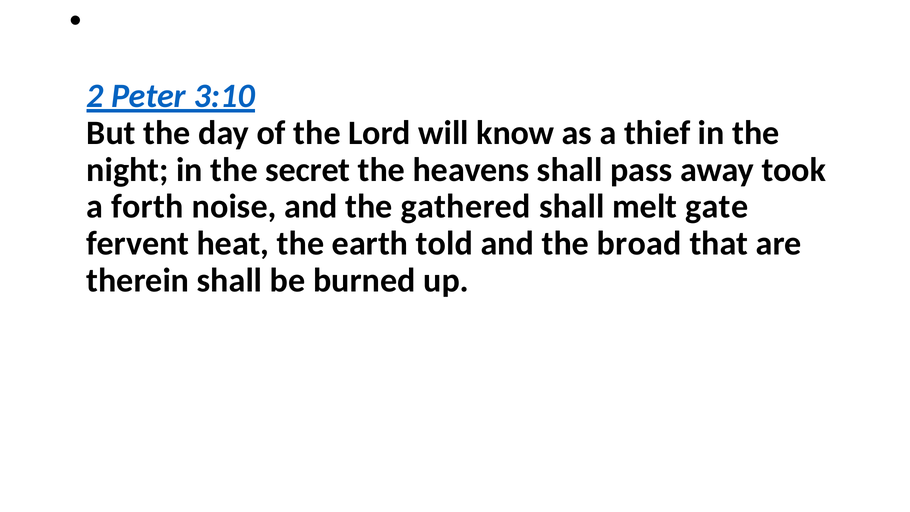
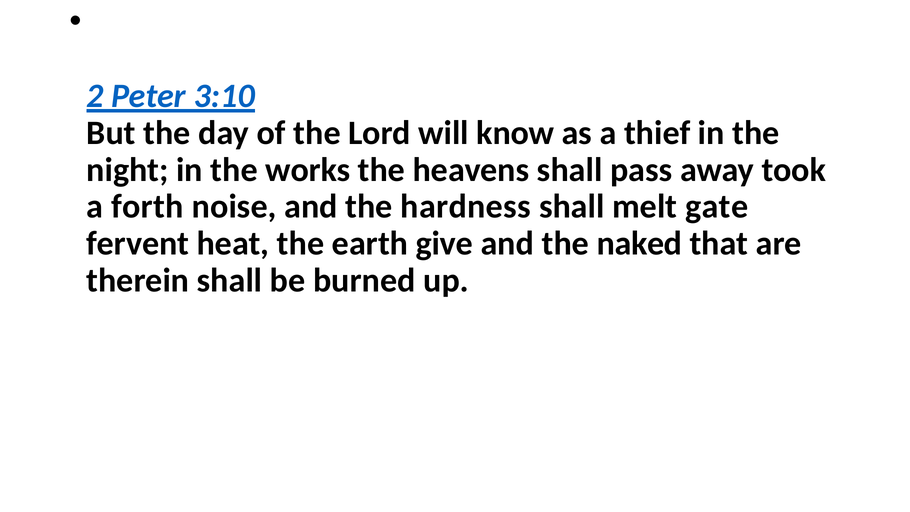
secret: secret -> works (308, 170)
gathered: gathered -> hardness (466, 207)
told: told -> give (444, 244)
broad: broad -> naked (639, 244)
